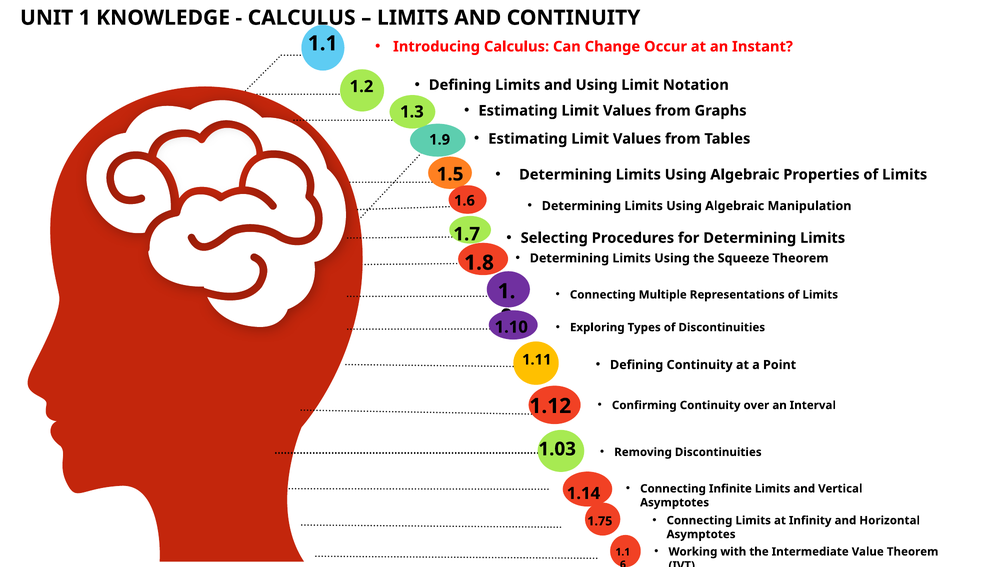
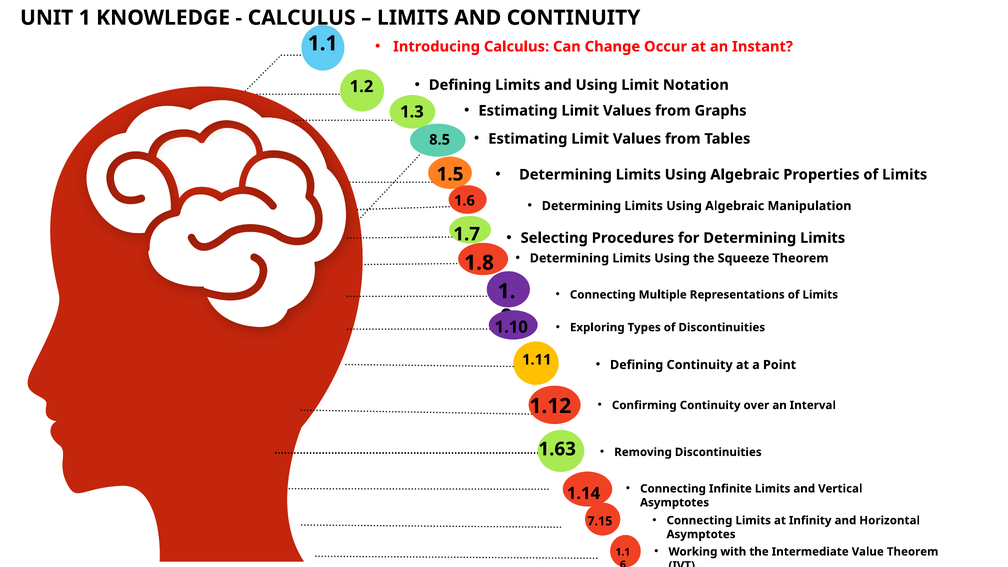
1.9: 1.9 -> 8.5 (440, 140)
1.03: 1.03 -> 1.63 (557, 449)
1.75: 1.75 -> 7.15 (600, 521)
